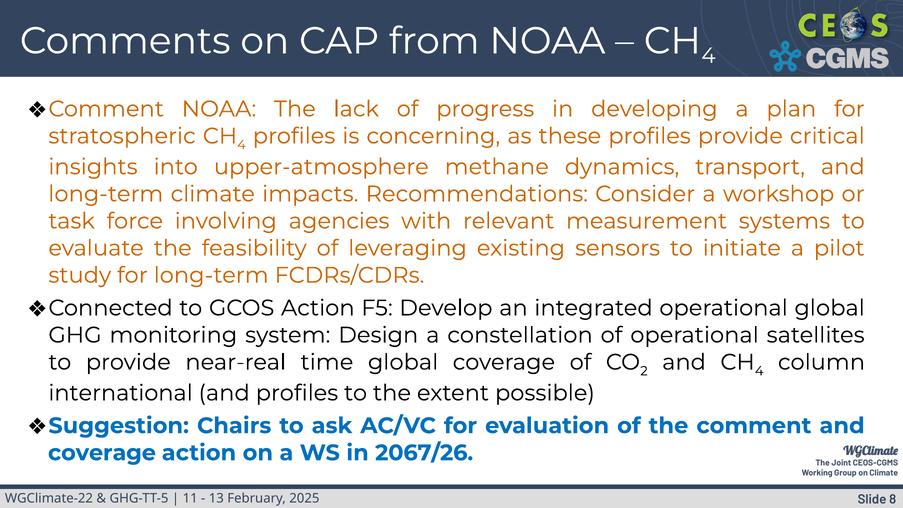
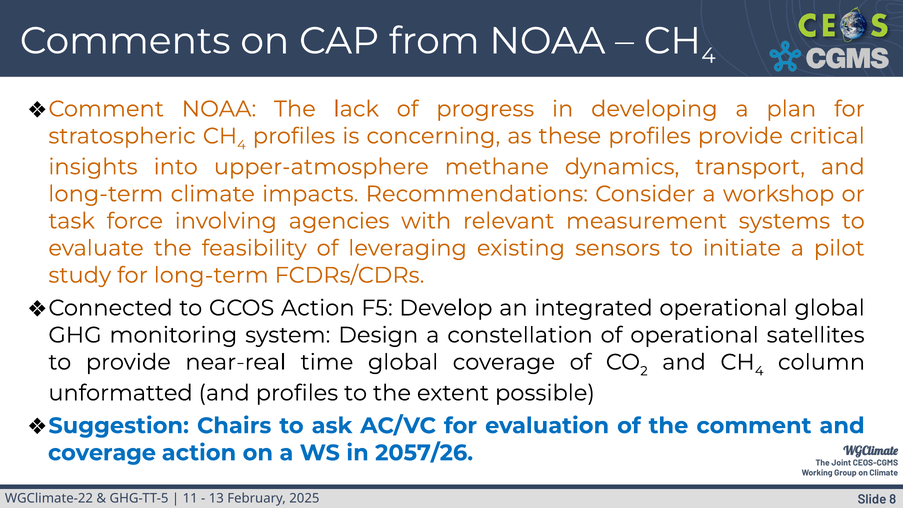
international: international -> unformatted (121, 393)
2067/26: 2067/26 -> 2057/26 (424, 453)
